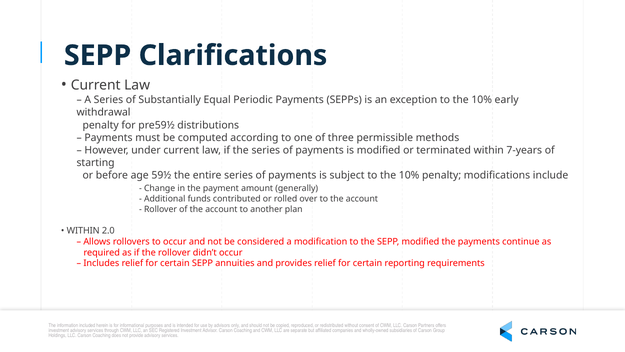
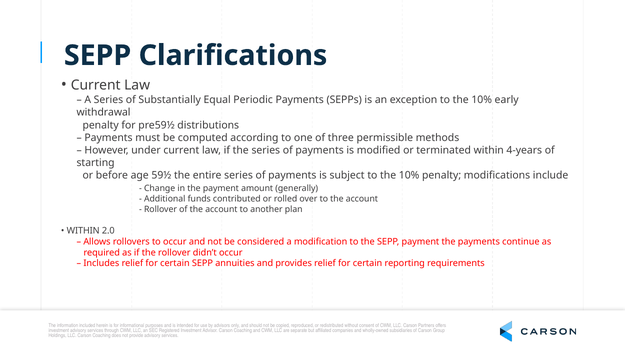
7-years: 7-years -> 4-years (524, 150)
SEPP modified: modified -> payment (420, 241)
